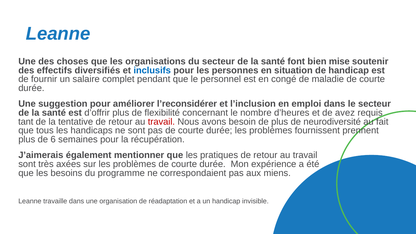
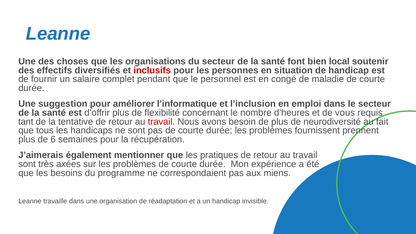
mise: mise -> local (339, 61)
inclusifs colour: blue -> red (152, 70)
l’reconsidérer: l’reconsidérer -> l’informatique (187, 104)
avez: avez -> vous (345, 113)
